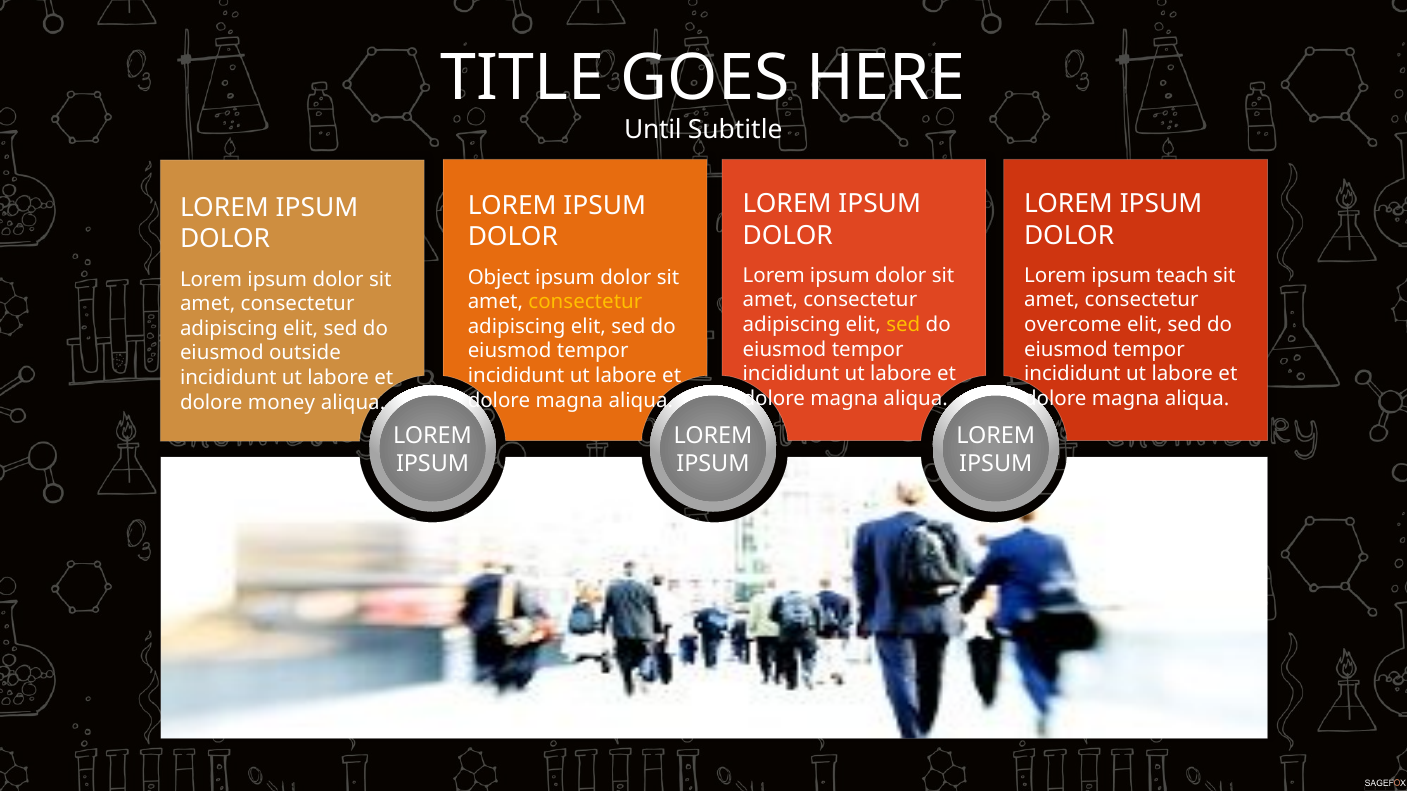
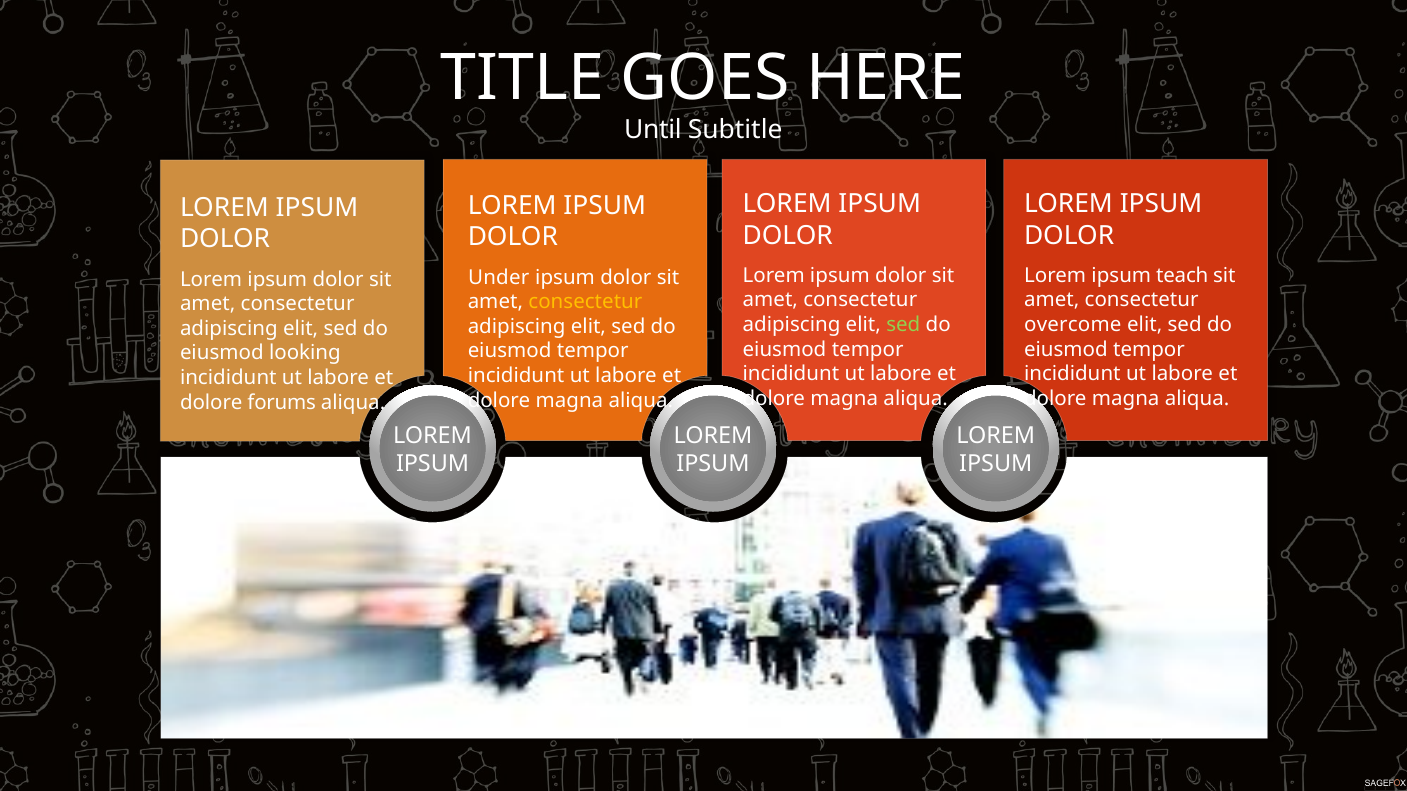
Object: Object -> Under (499, 277)
sed colour: yellow -> light green (903, 325)
outside: outside -> looking (305, 353)
money: money -> forums (282, 403)
